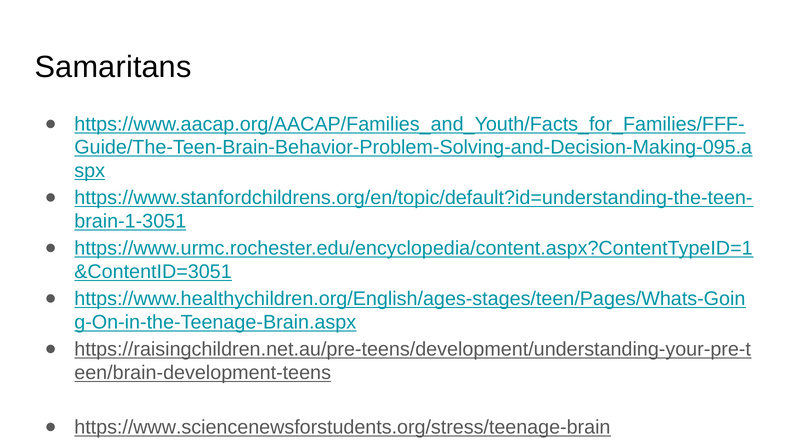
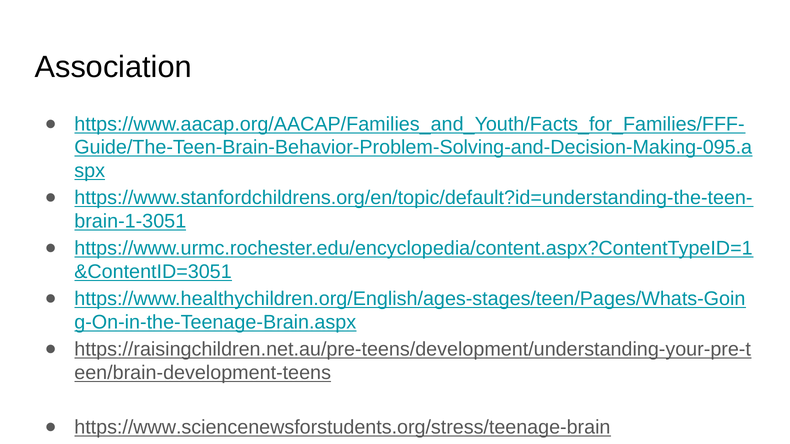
Samaritans: Samaritans -> Association (113, 67)
